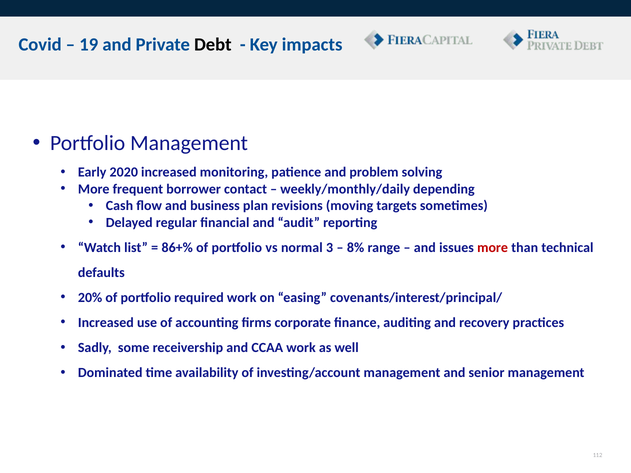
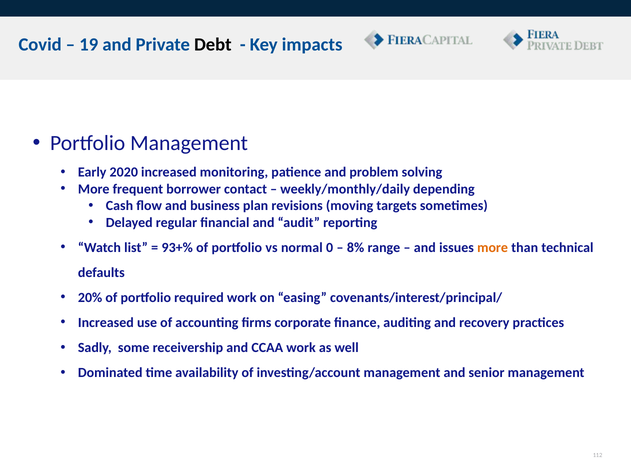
86+%: 86+% -> 93+% (177, 248)
3: 3 -> 0 (330, 248)
more colour: red -> orange (493, 248)
